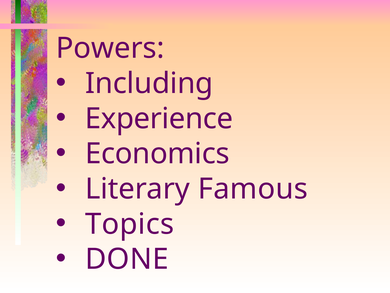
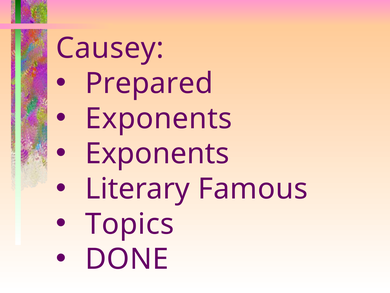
Powers: Powers -> Causey (110, 48)
Including: Including -> Prepared (149, 83)
Experience: Experience -> Exponents (159, 118)
Economics: Economics -> Exponents (157, 154)
